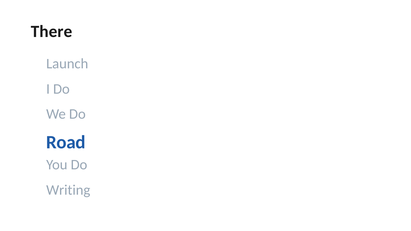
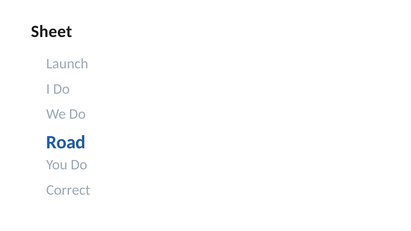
There: There -> Sheet (51, 31)
Writing: Writing -> Correct (68, 190)
